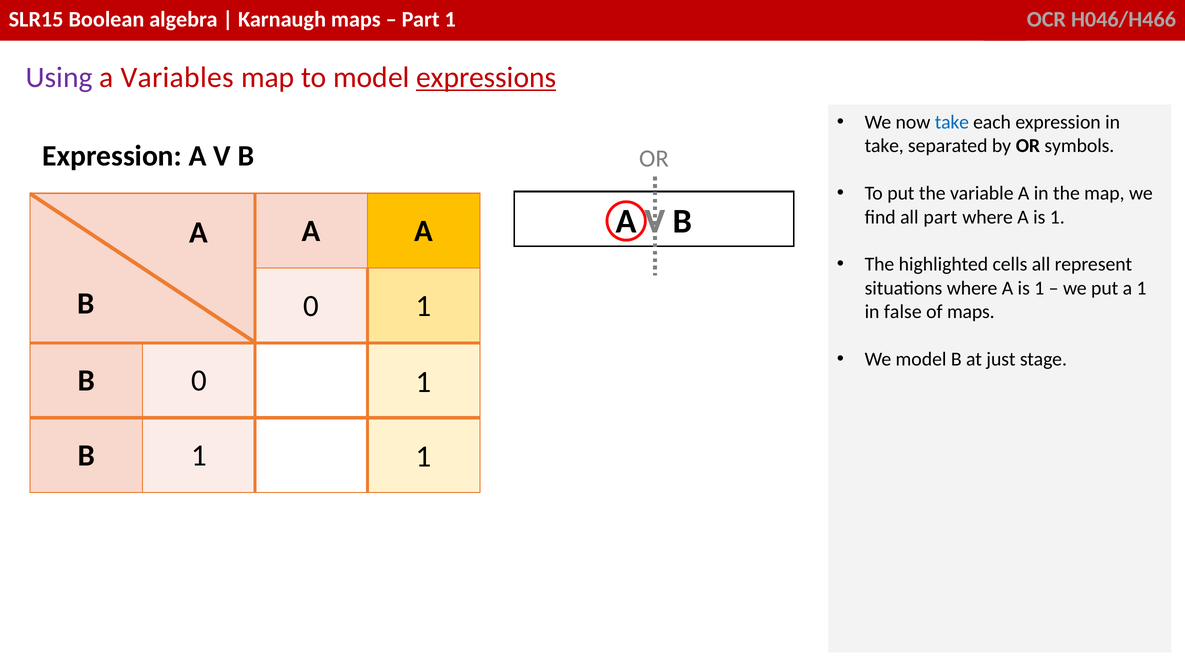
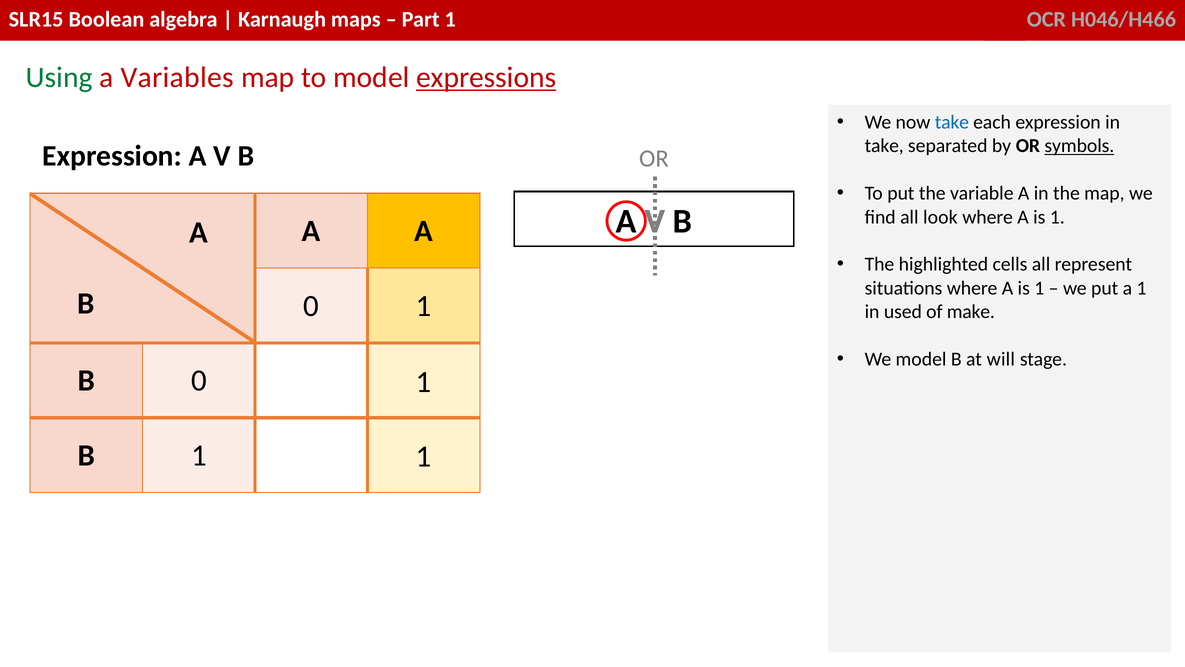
Using colour: purple -> green (59, 78)
symbols underline: none -> present (1079, 146)
all part: part -> look (940, 217)
false: false -> used (903, 312)
of maps: maps -> make (971, 312)
just: just -> will (1001, 359)
